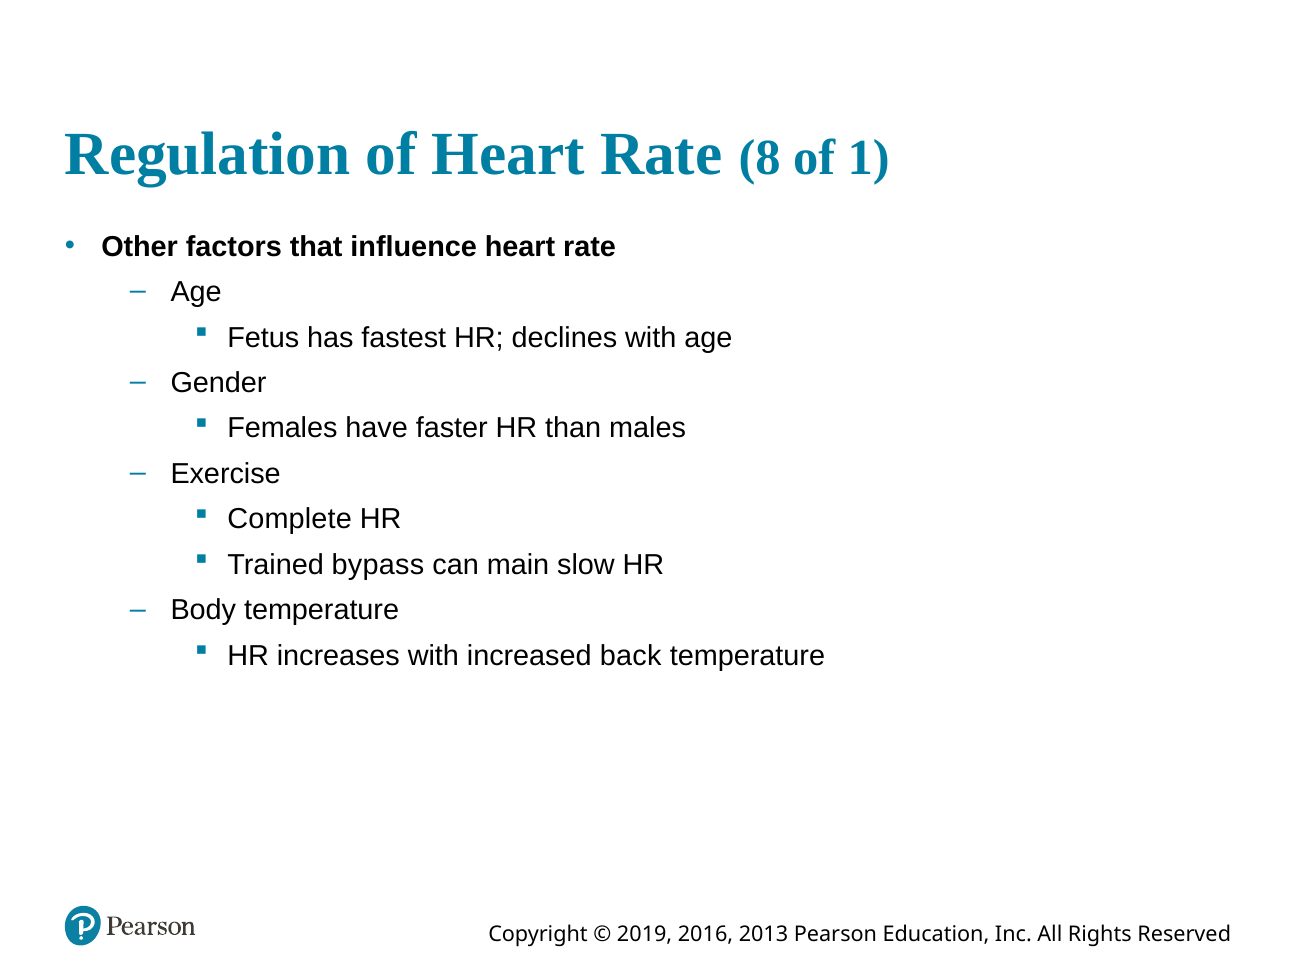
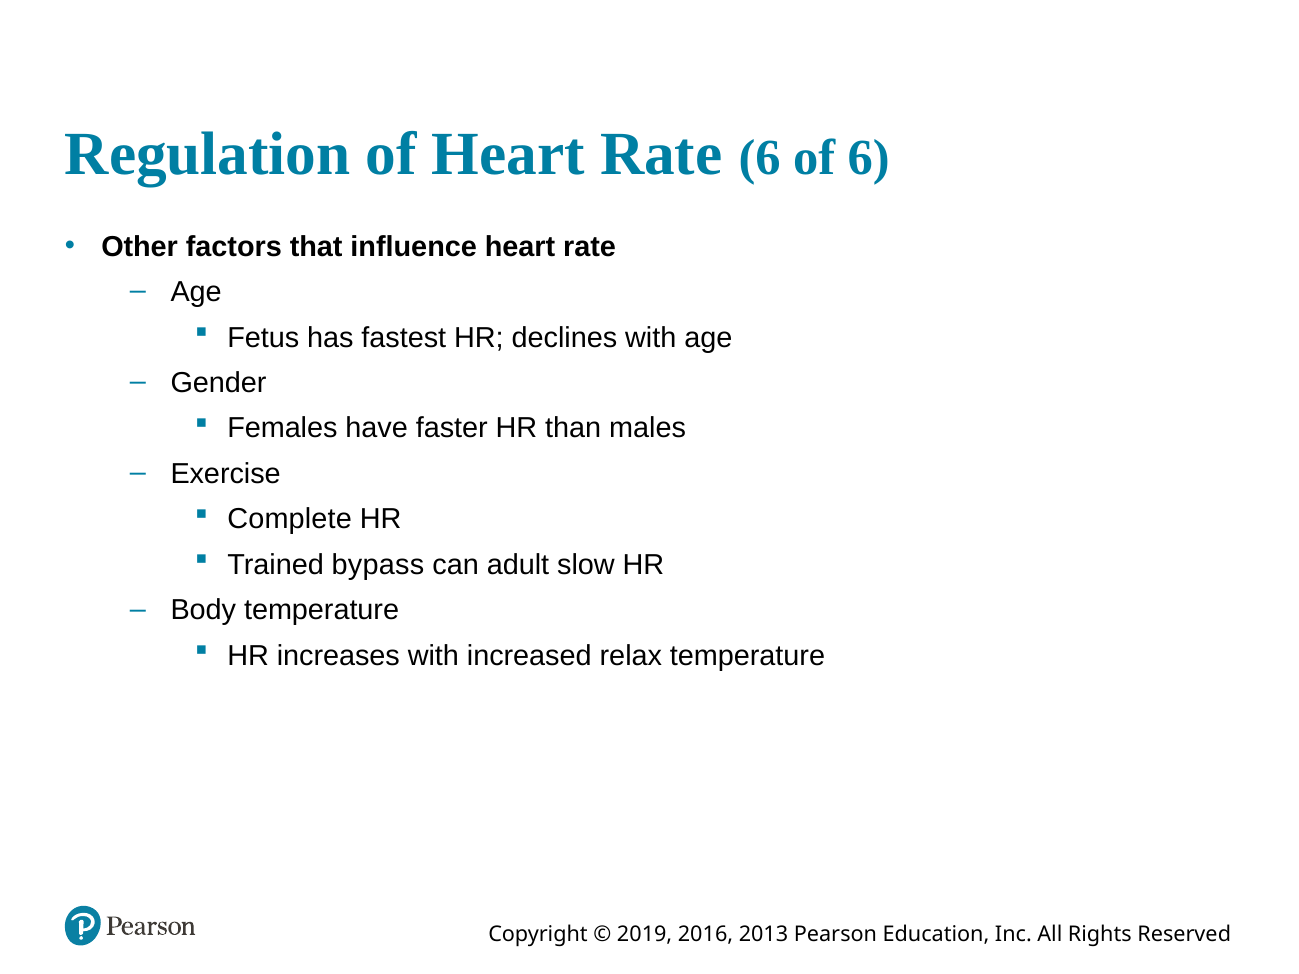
Rate 8: 8 -> 6 (760, 157)
of 1: 1 -> 6 (869, 157)
main: main -> adult (518, 565)
back: back -> relax (631, 656)
